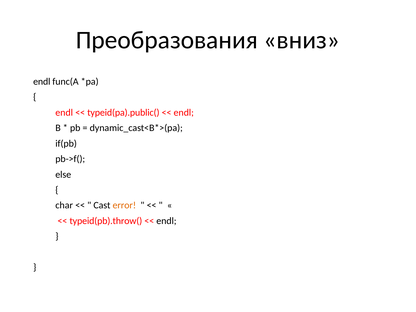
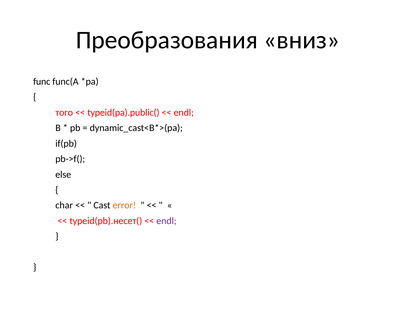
endl: endl -> func (42, 81)
endl: endl -> того (64, 112)
typeid(pb).throw(: typeid(pb).throw( -> typeid(pb).несет( (106, 221)
endl colour: black -> purple (166, 221)
